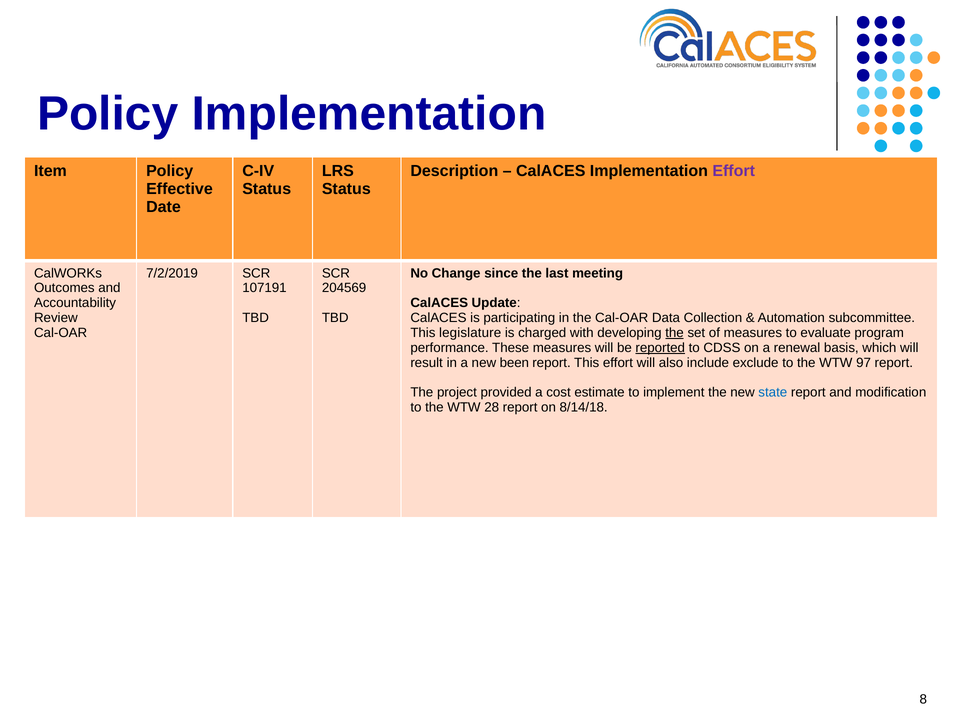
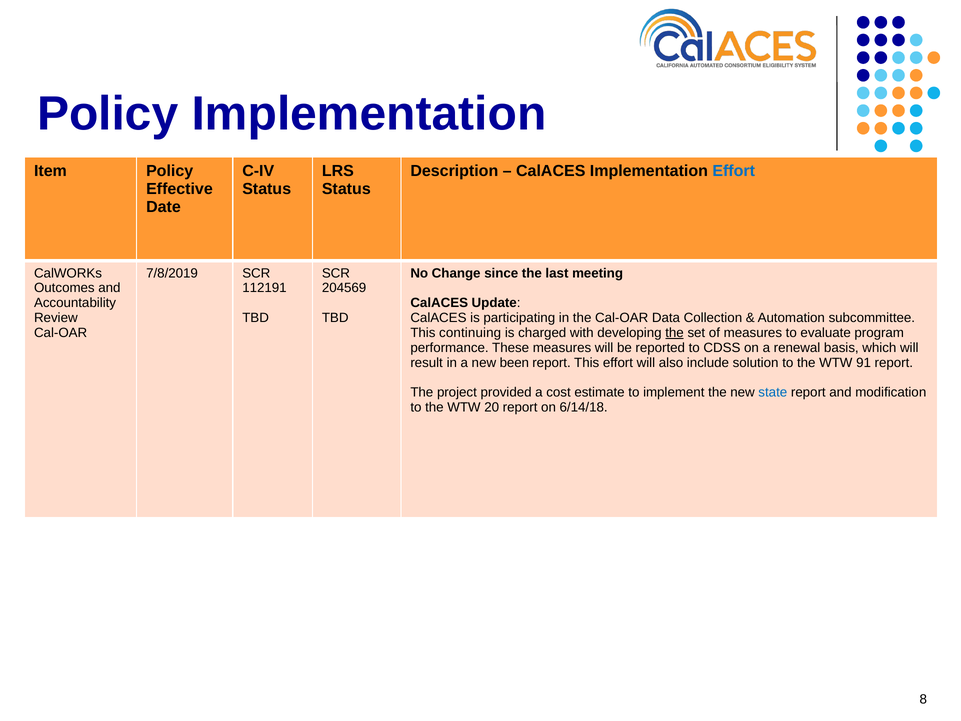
Effort colour: purple -> blue (734, 171)
7/2/2019: 7/2/2019 -> 7/8/2019 (172, 273)
107191: 107191 -> 112191 (264, 288)
legislature: legislature -> continuing (470, 333)
reported underline: present -> none (660, 348)
exclude: exclude -> solution (756, 363)
97: 97 -> 91 (864, 363)
28: 28 -> 20 (492, 407)
8/14/18: 8/14/18 -> 6/14/18 (584, 407)
